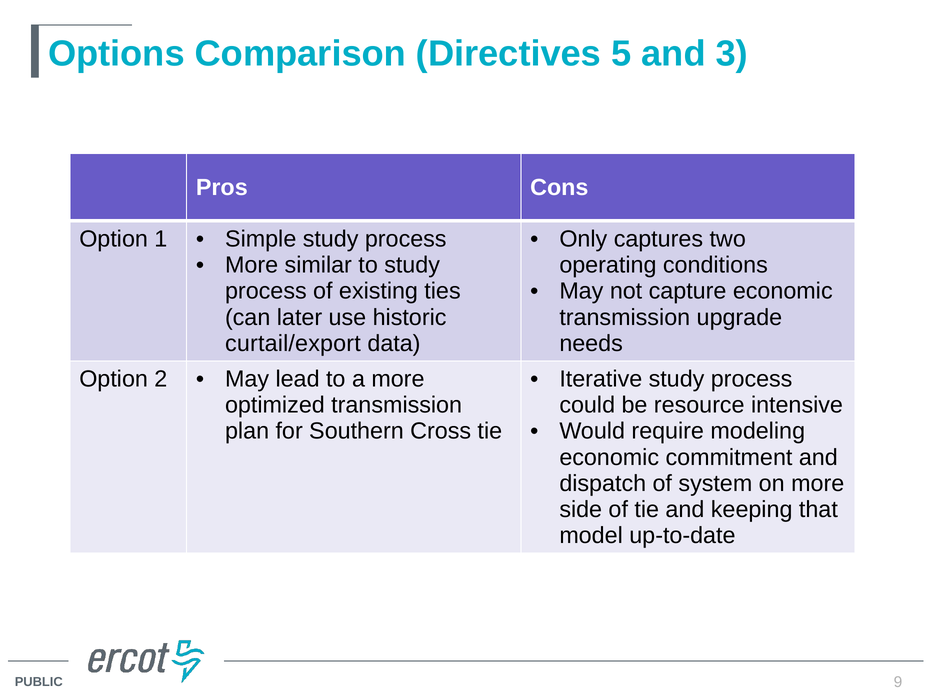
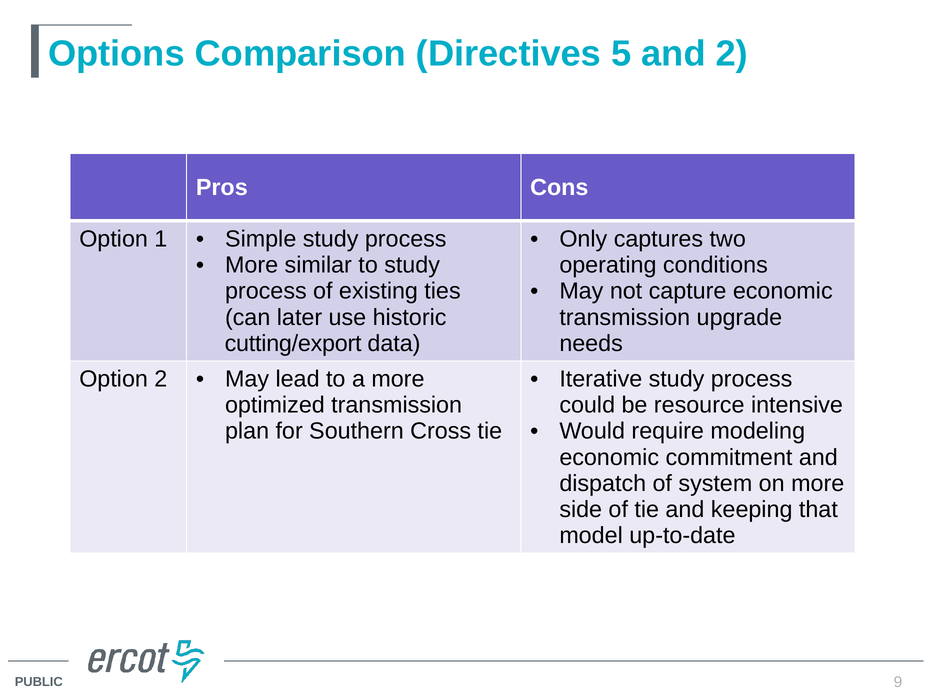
and 3: 3 -> 2 (732, 54)
curtail/export: curtail/export -> cutting/export (293, 343)
